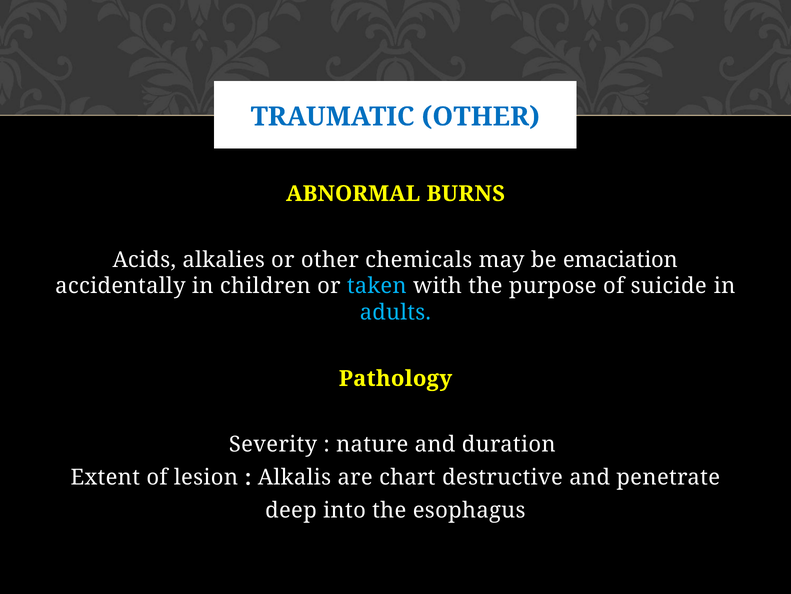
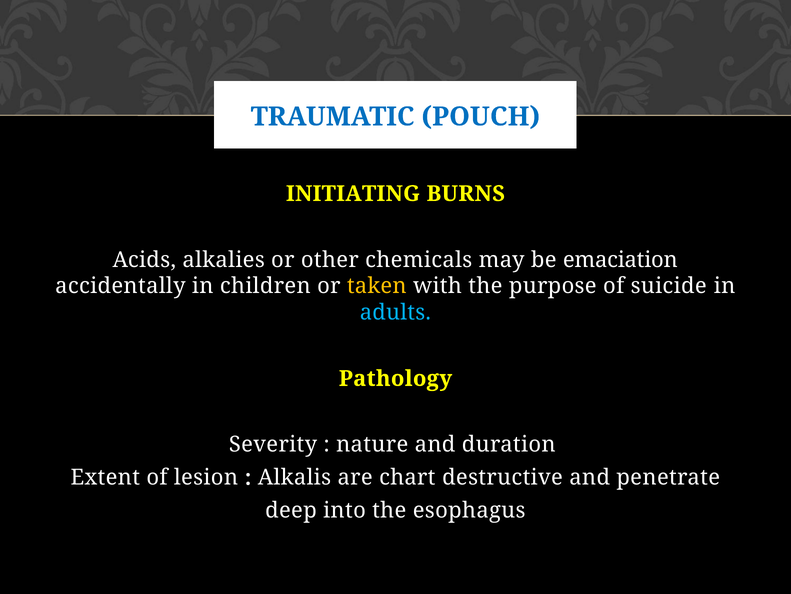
TRAUMATIC OTHER: OTHER -> POUCH (481, 117)
ABNORMAL: ABNORMAL -> INITIATING (353, 193)
taken colour: light blue -> yellow (377, 286)
